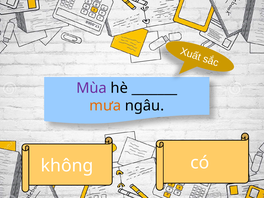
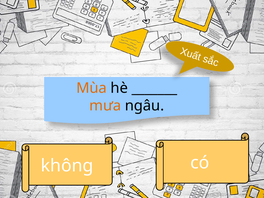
Mùa colour: purple -> orange (92, 88)
